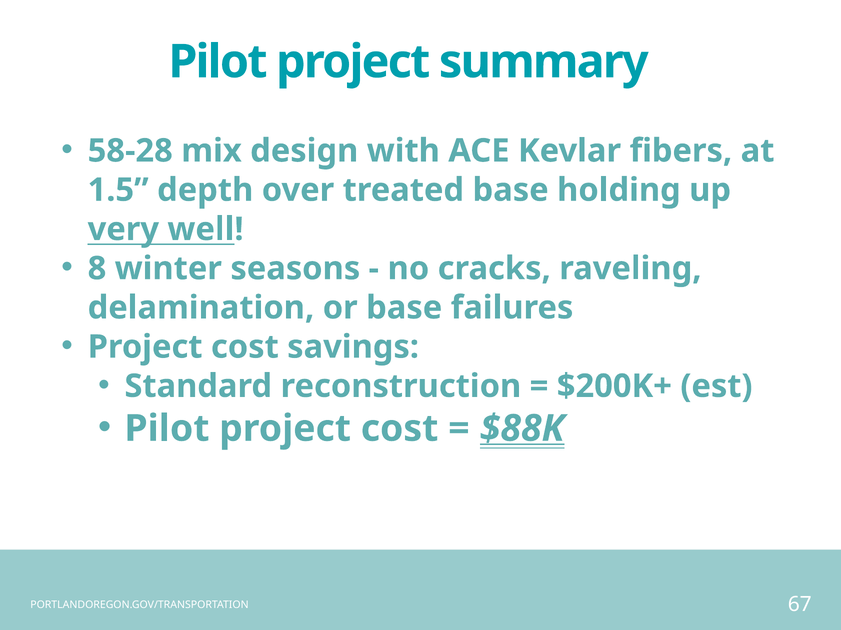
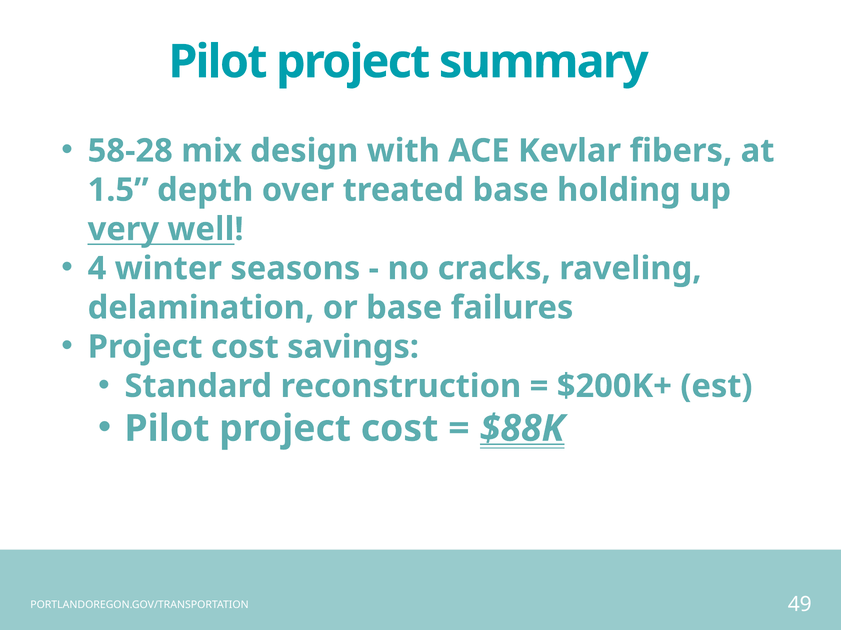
8: 8 -> 4 (97, 269)
67: 67 -> 49 (800, 605)
